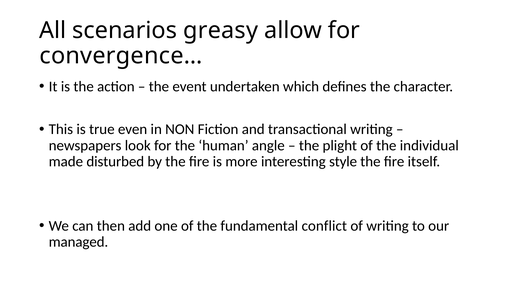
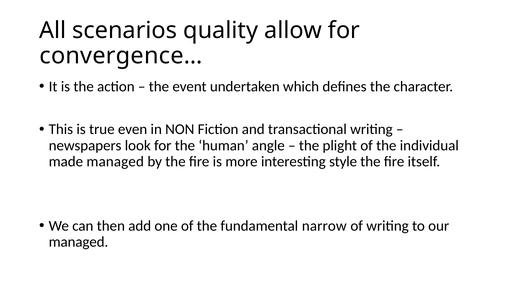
greasy: greasy -> quality (221, 30)
made disturbed: disturbed -> managed (115, 162)
conflict: conflict -> narrow (324, 226)
